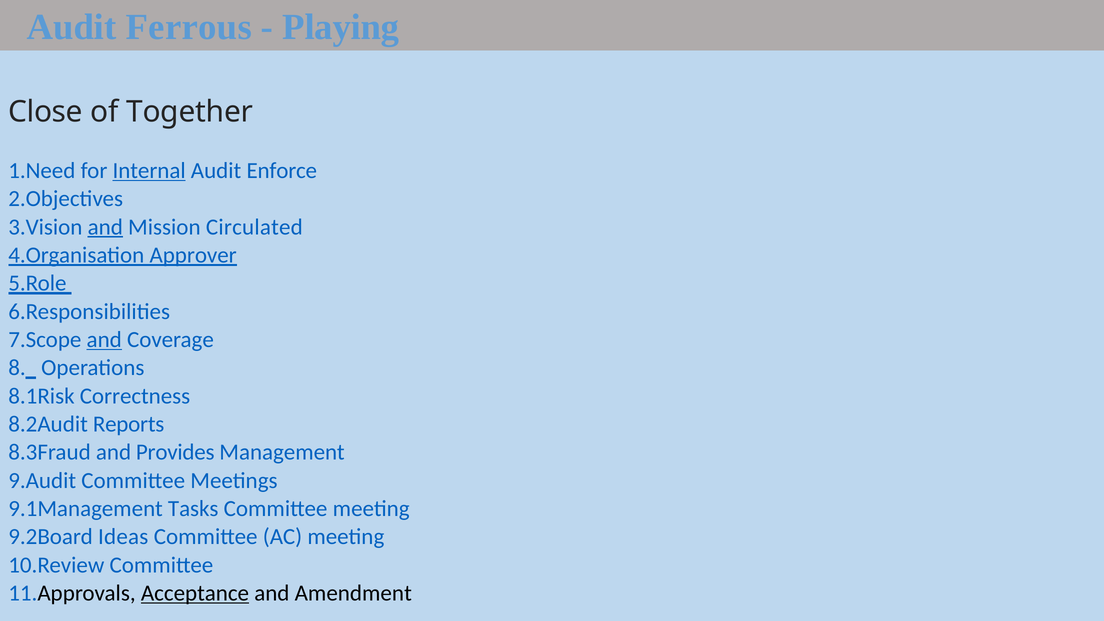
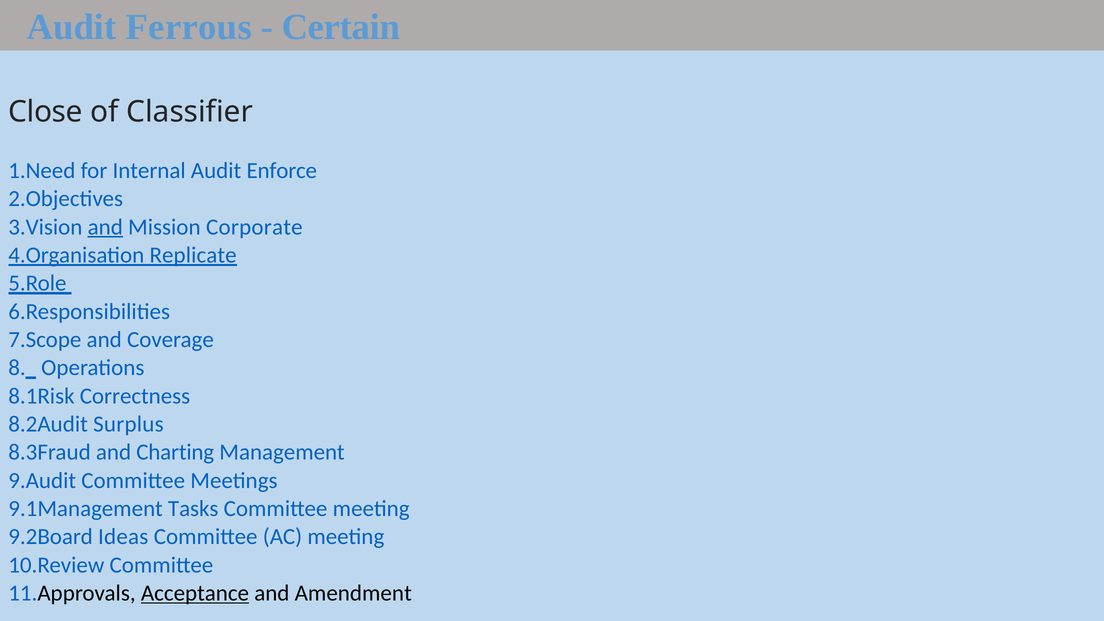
Playing: Playing -> Certain (341, 27)
Together: Together -> Classifier (190, 112)
Internal underline: present -> none (149, 171)
Circulated: Circulated -> Corporate (254, 227)
Approver: Approver -> Replicate (193, 255)
and underline: present -> none (104, 340)
Reports: Reports -> Surplus (128, 424)
Provides: Provides -> Charting (175, 452)
